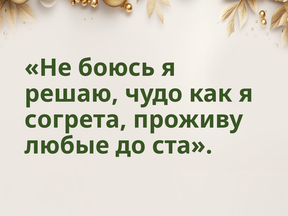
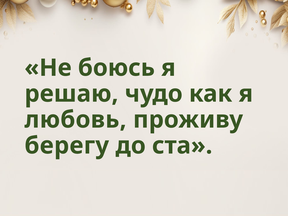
согрета: согрета -> любовь (75, 120)
любые: любые -> берегу (67, 146)
